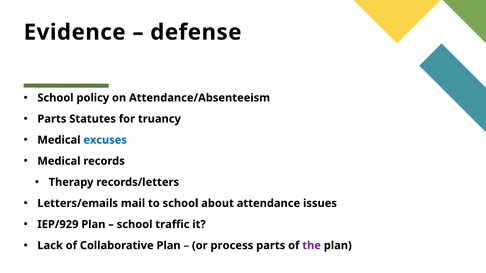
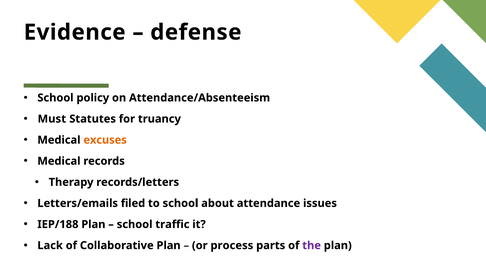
Parts: Parts -> Must (52, 119)
excuses colour: blue -> orange (105, 140)
mail: mail -> filed (133, 204)
IEP/929: IEP/929 -> IEP/188 (58, 225)
